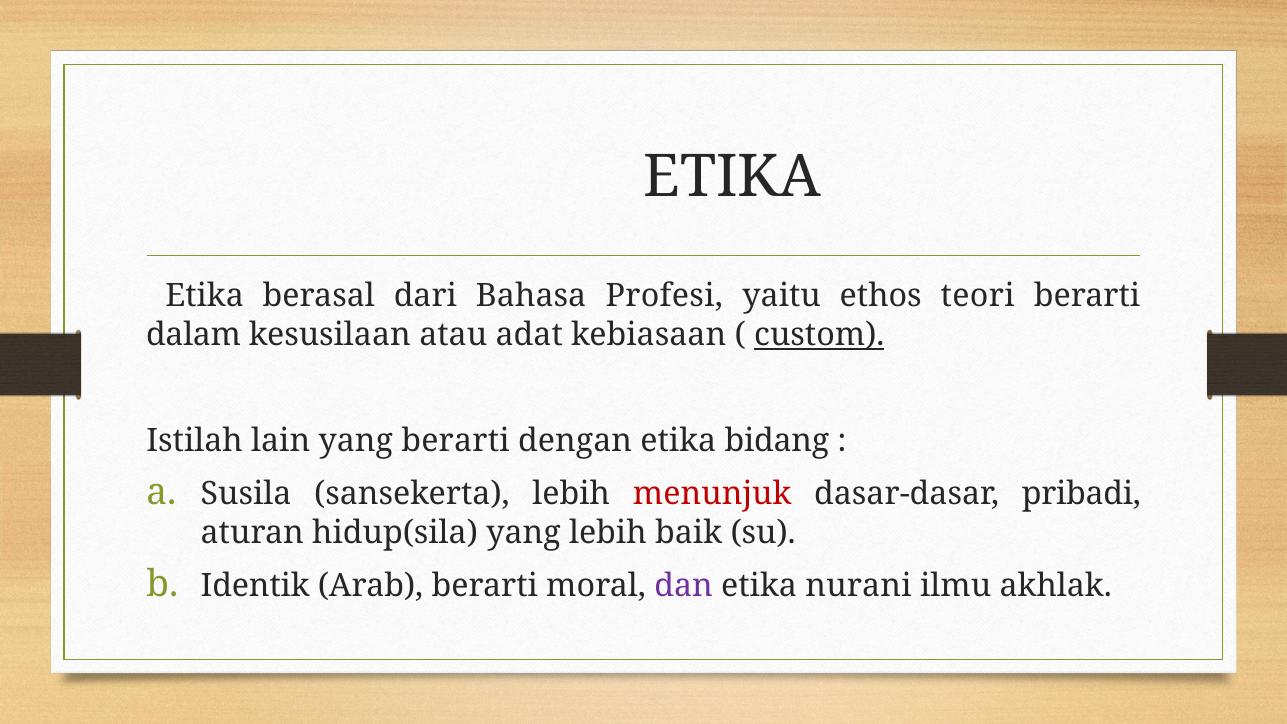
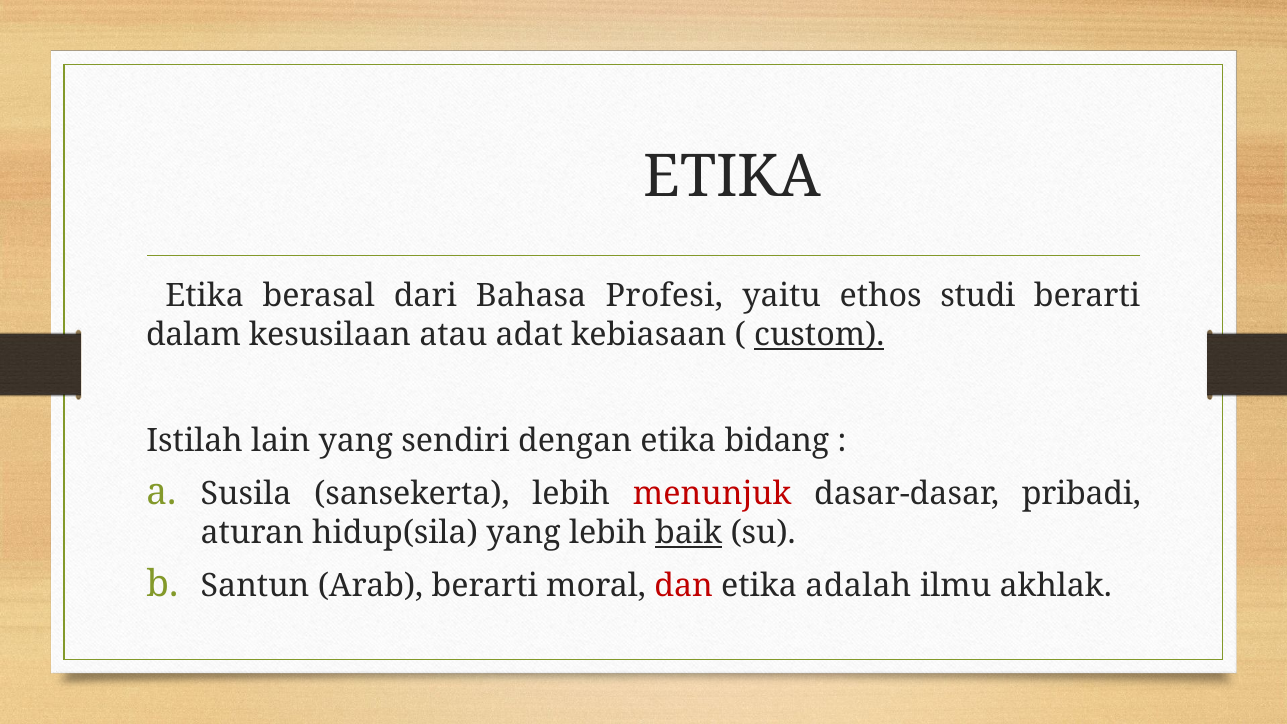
teori: teori -> studi (978, 296)
yang berarti: berarti -> sendiri (456, 441)
baik underline: none -> present (689, 533)
Identik: Identik -> Santun (255, 586)
dan colour: purple -> red (684, 586)
nurani: nurani -> adalah (858, 586)
